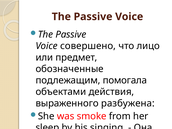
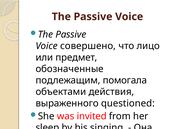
выраженного разбужена: разбужена -> questioned (128, 103)
smoke: smoke -> invited (92, 116)
